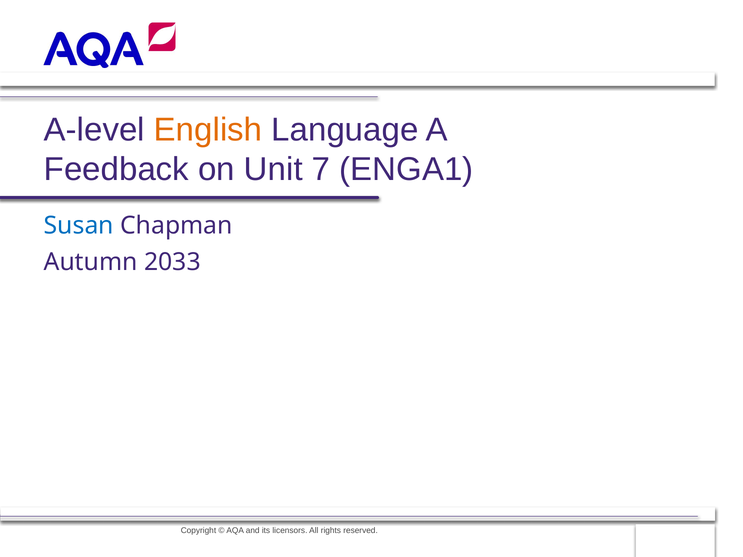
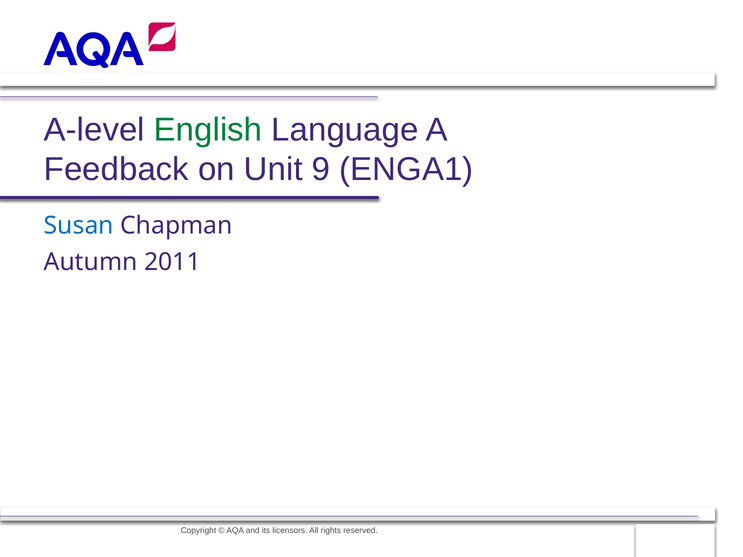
English colour: orange -> green (208, 130)
7: 7 -> 9 (321, 169)
2033: 2033 -> 2011 (172, 262)
